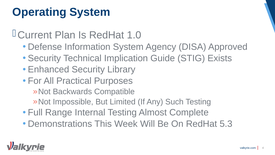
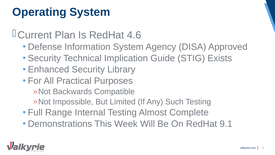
1.0: 1.0 -> 4.6 (134, 35)
5.3: 5.3 -> 9.1 (226, 124)
